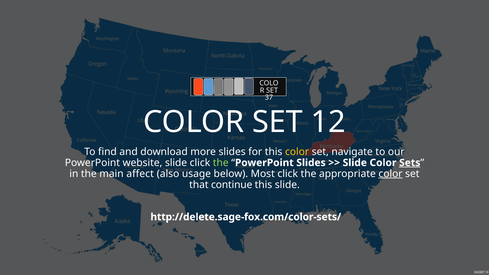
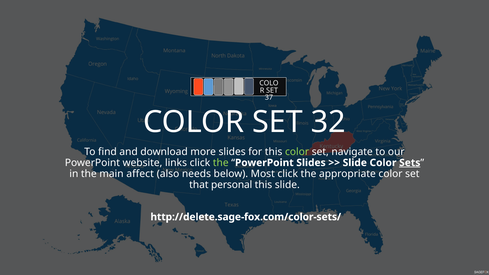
12: 12 -> 32 (328, 122)
color colour: yellow -> light green (297, 152)
website slide: slide -> links (176, 163)
usage: usage -> needs (196, 174)
color underline: present -> none (390, 174)
continue: continue -> personal (232, 185)
